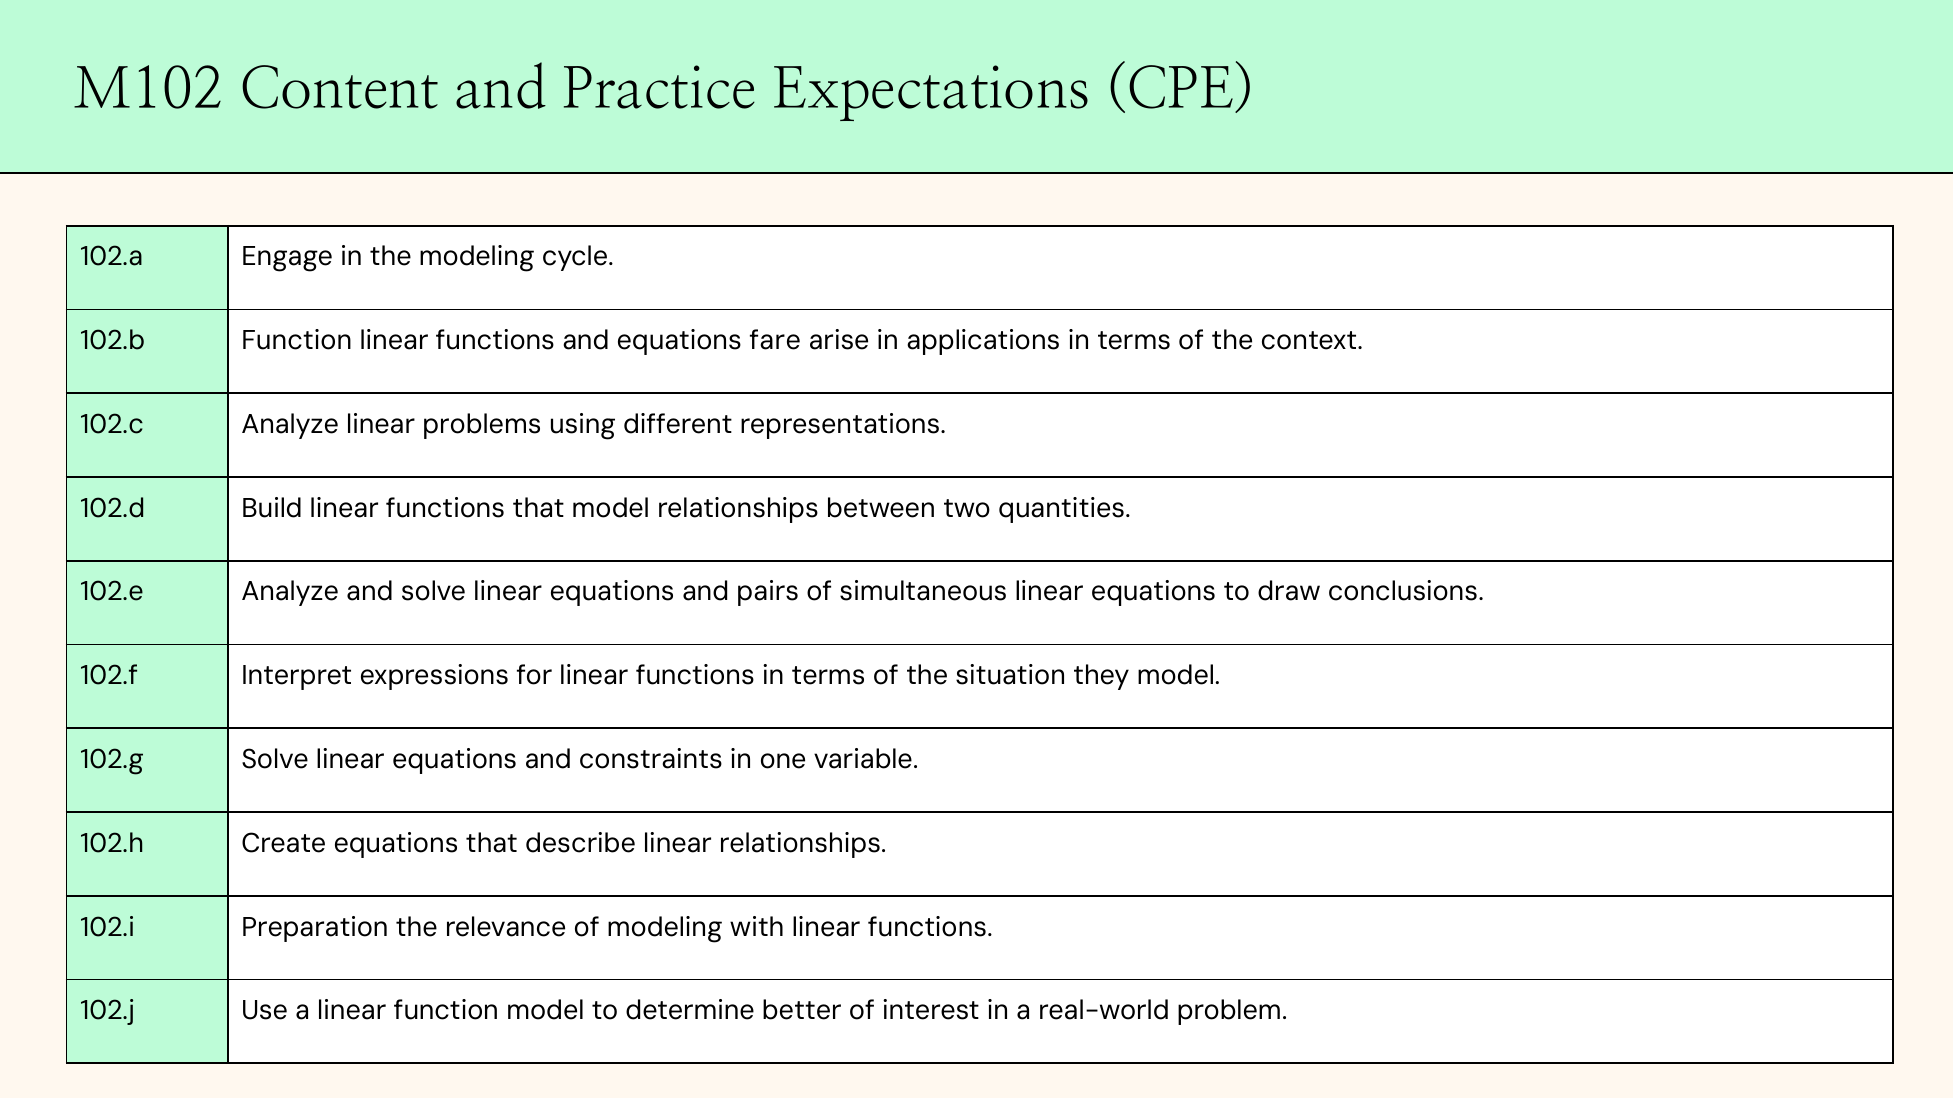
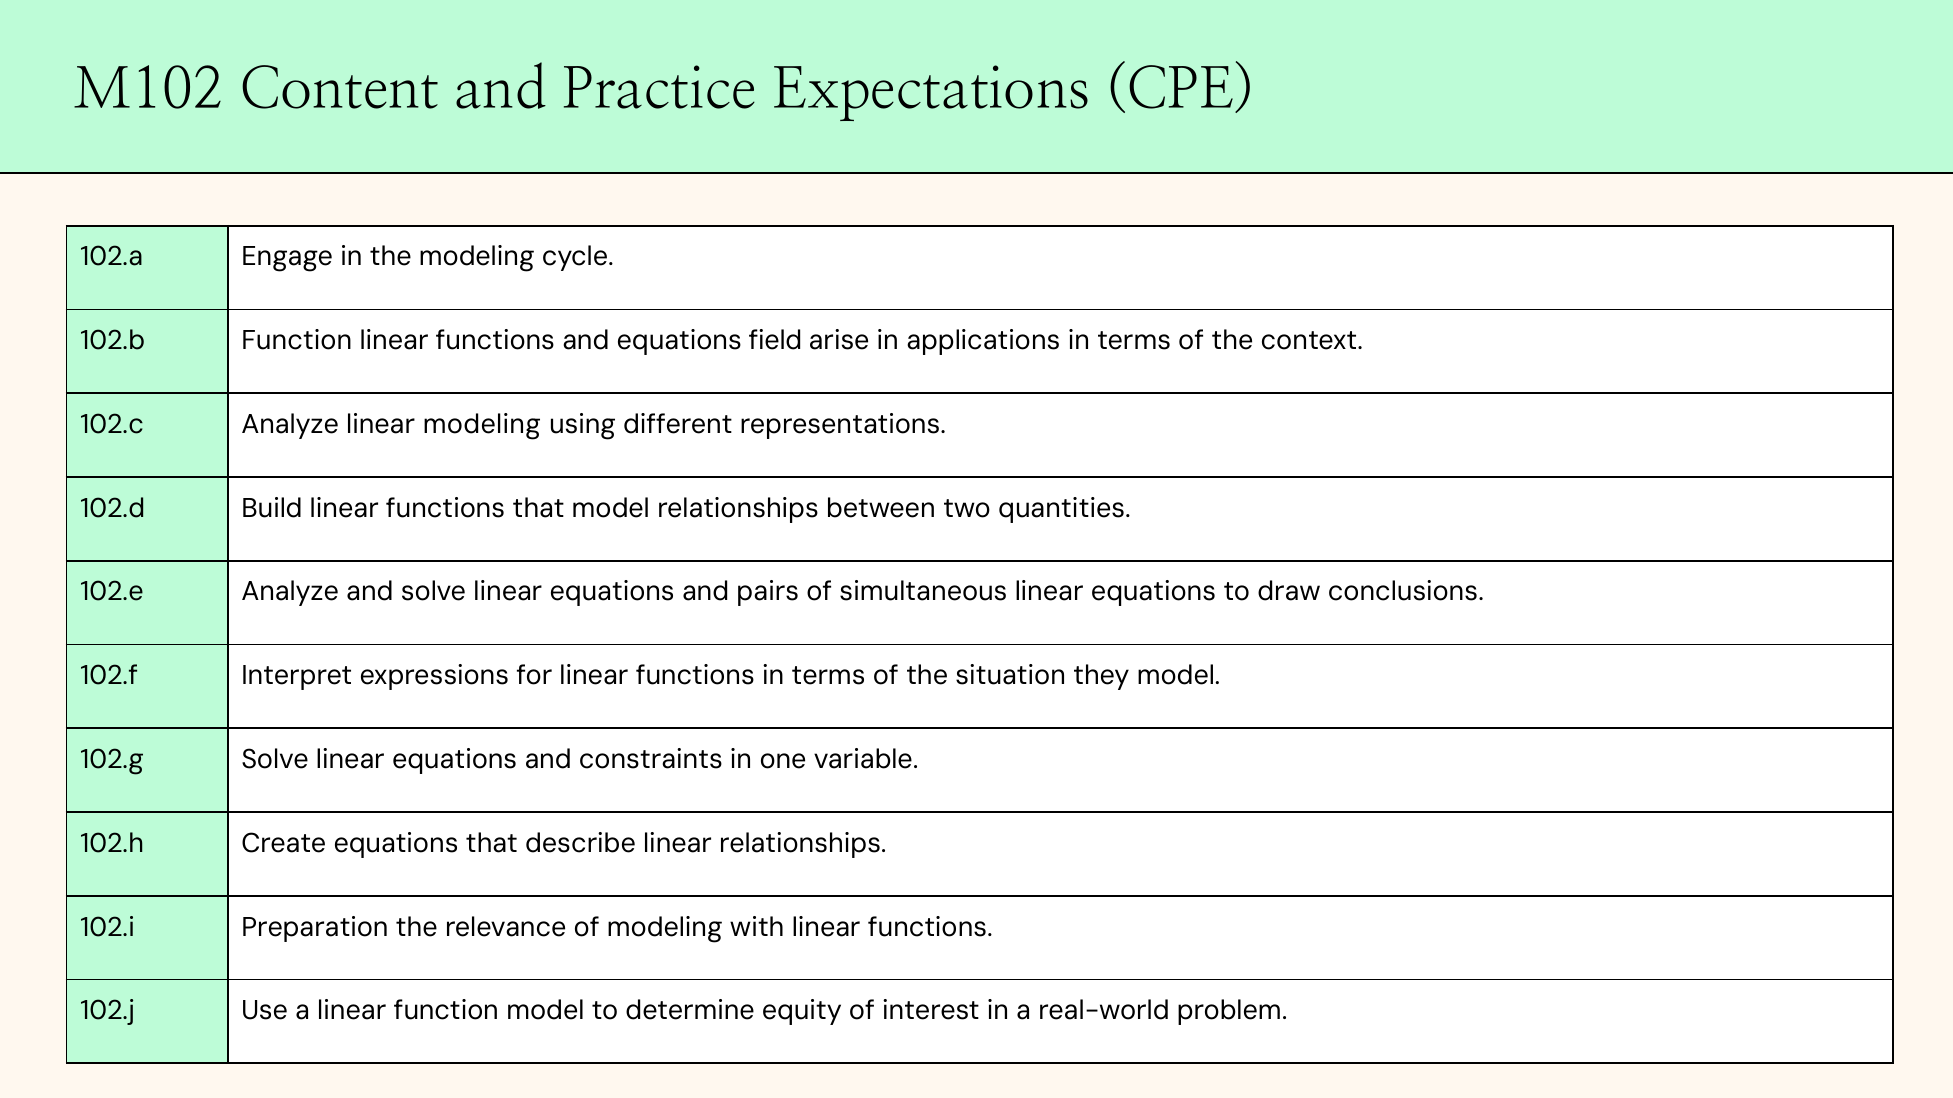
fare: fare -> field (775, 341)
linear problems: problems -> modeling (482, 425)
better: better -> equity (802, 1011)
